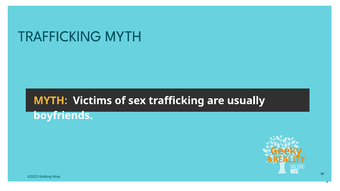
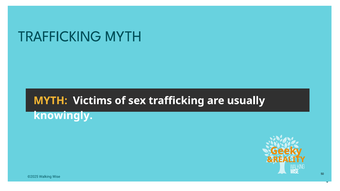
boyfriends: boyfriends -> knowingly (63, 116)
